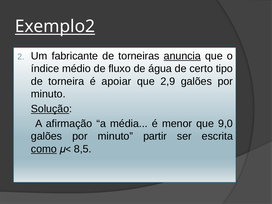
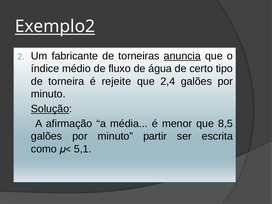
apoiar: apoiar -> rejeite (116, 81)
2,9: 2,9 -> 2,4 (168, 81)
9,0: 9,0 -> 8,5 (226, 124)
como underline: present -> none (44, 149)
8,5: 8,5 -> 5,1 (83, 149)
